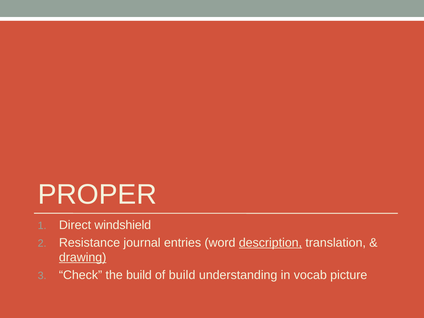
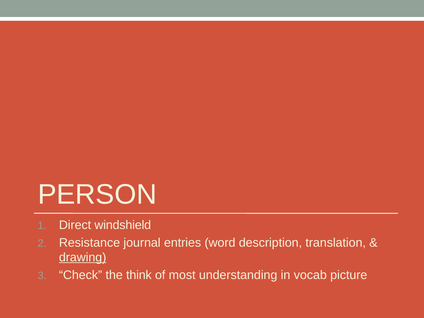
PROPER: PROPER -> PERSON (97, 194)
description underline: present -> none (270, 243)
the build: build -> think (139, 275)
of build: build -> most (182, 275)
